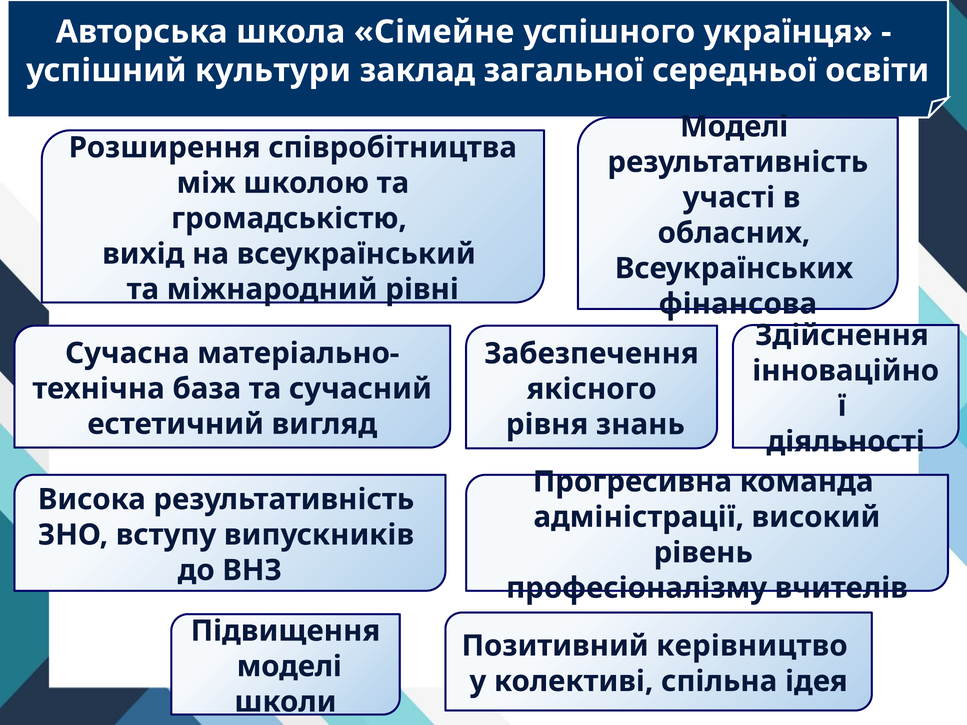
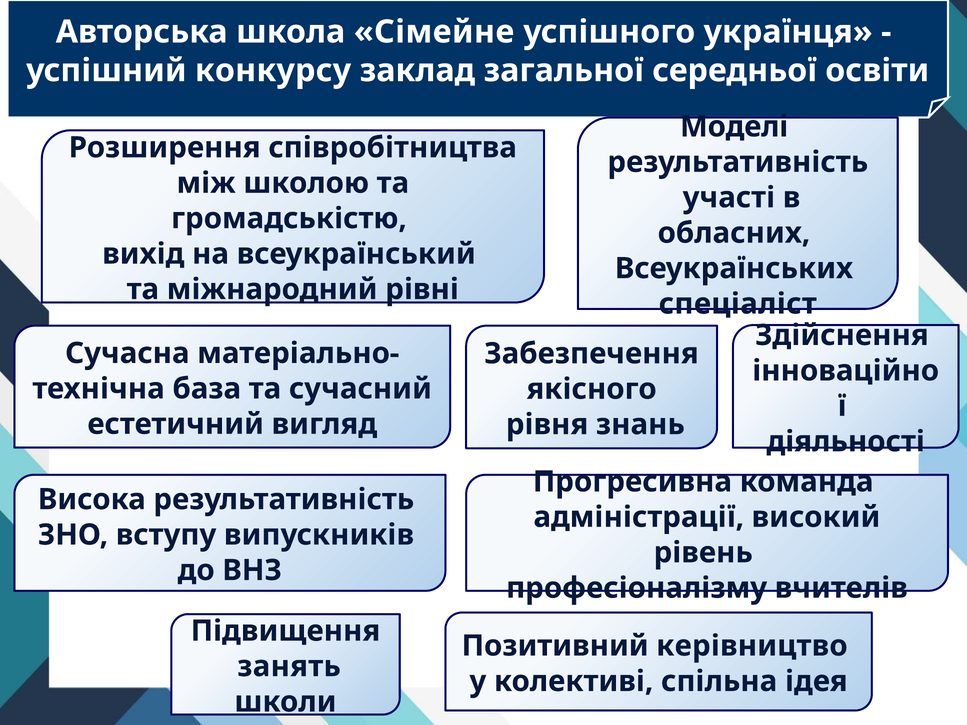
культури: культури -> конкурсу (273, 71)
фінансова: фінансова -> спеціаліст (738, 304)
моделі: моделі -> занять (289, 667)
